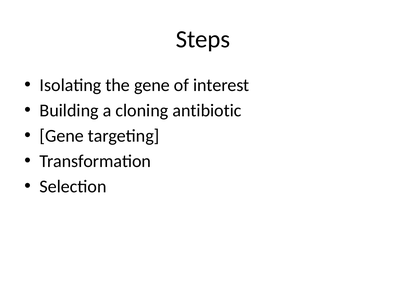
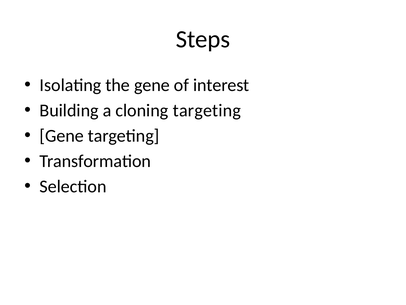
cloning antibiotic: antibiotic -> targeting (207, 110)
